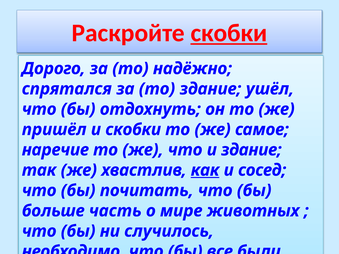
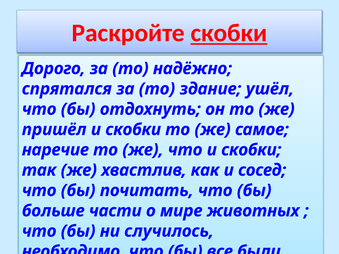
что и здание: здание -> скобки (251, 150)
как underline: present -> none (205, 170)
часть: часть -> части (115, 211)
